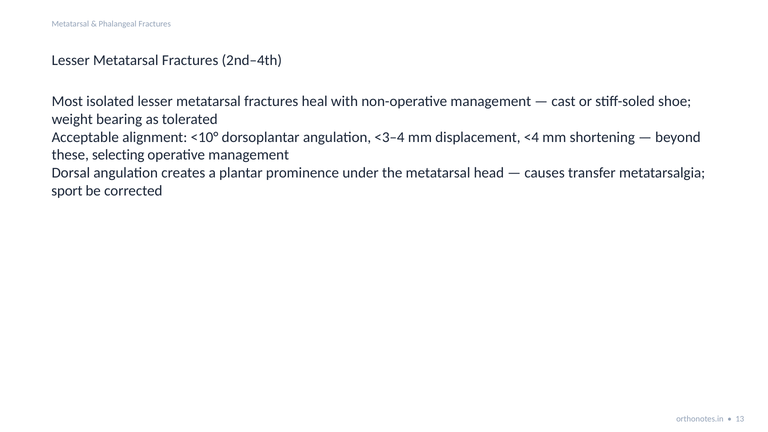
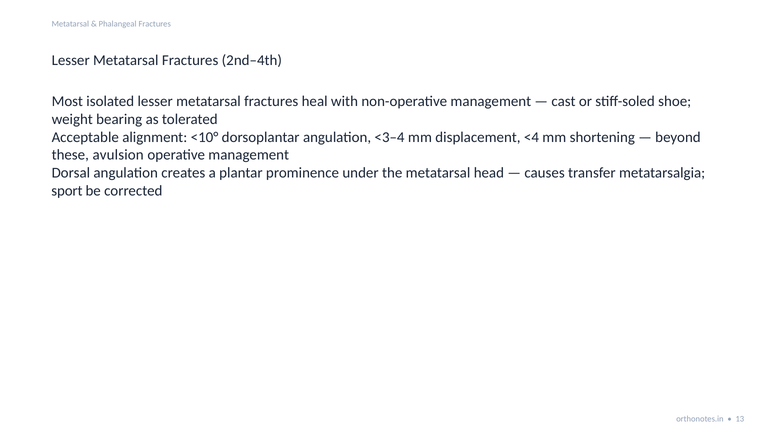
selecting: selecting -> avulsion (118, 155)
